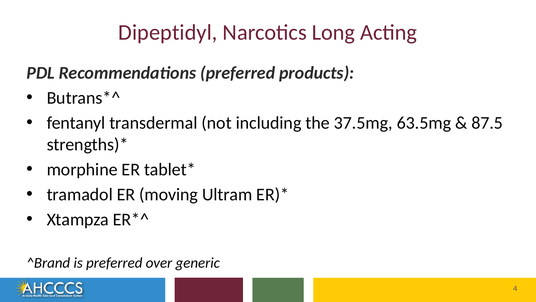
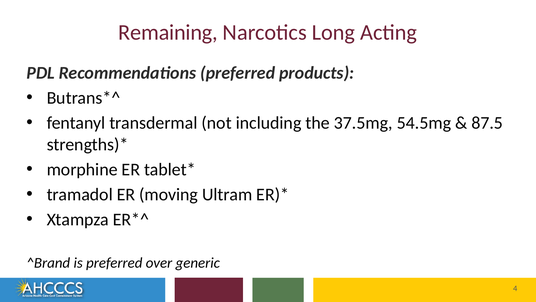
Dipeptidyl: Dipeptidyl -> Remaining (168, 32)
63.5mg: 63.5mg -> 54.5mg (424, 123)
